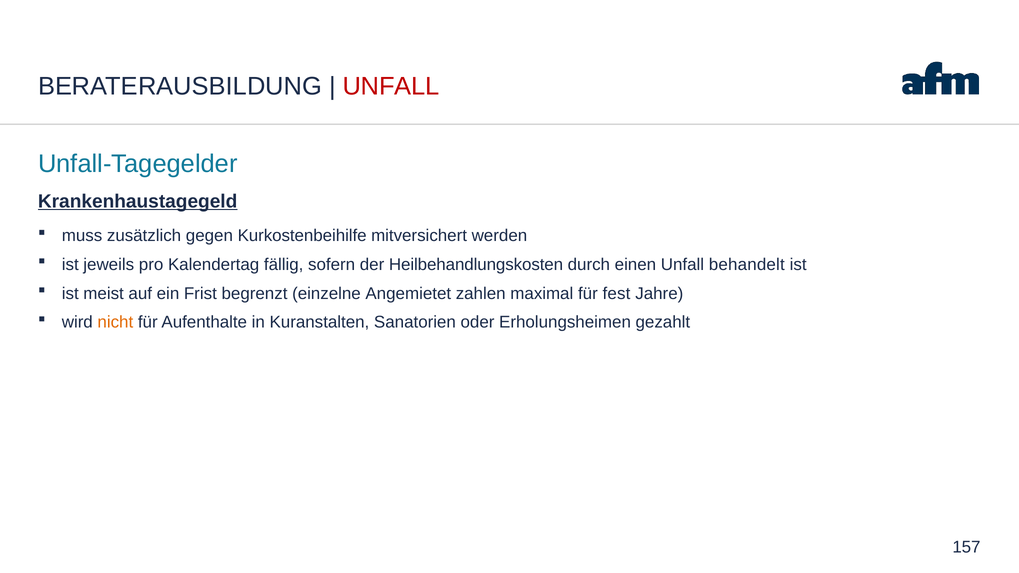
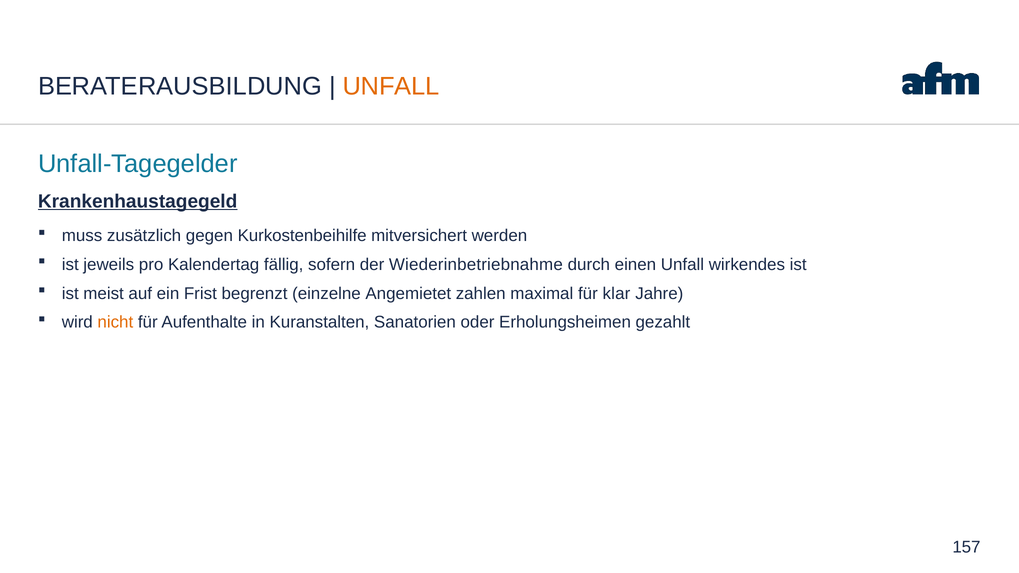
UNFALL colour: red -> orange (391, 86)
Heilbehandlungskosten: Heilbehandlungskosten -> Wiederinbetriebnahme (476, 265)
behandelt: behandelt -> wirkendes (747, 265)
fest: fest -> klar (616, 294)
